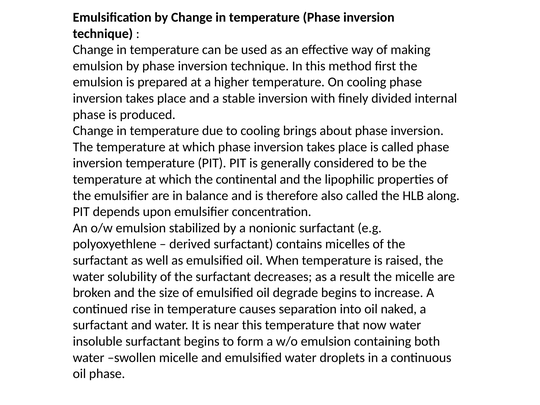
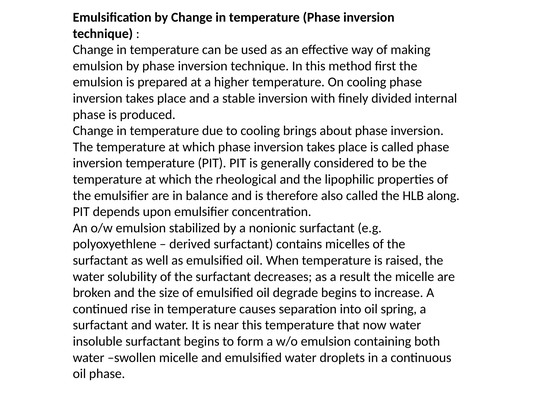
continental: continental -> rheological (246, 179)
naked: naked -> spring (399, 309)
